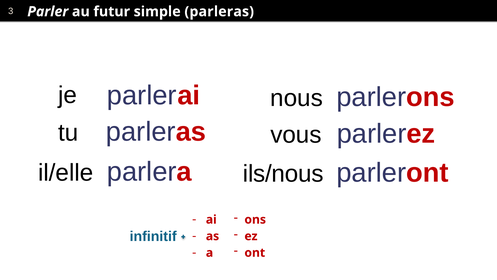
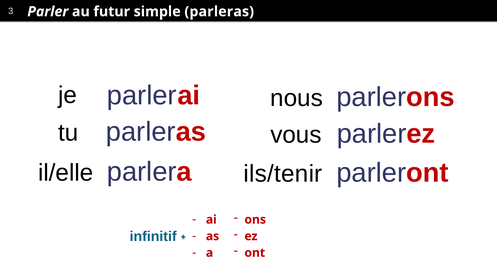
ils/nous: ils/nous -> ils/tenir (283, 173)
